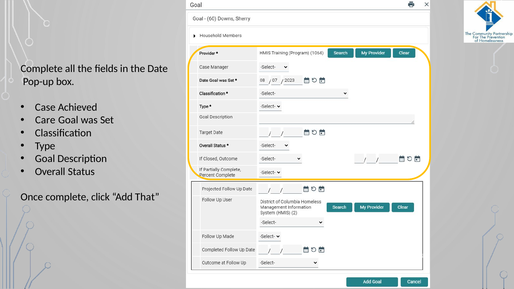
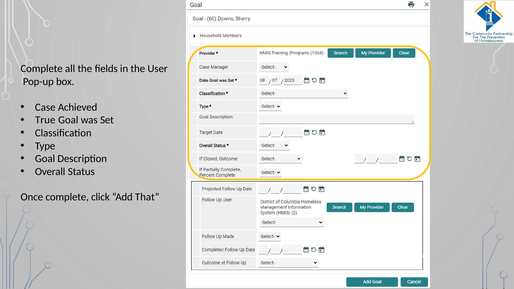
Date: Date -> User (158, 69)
Care: Care -> True (45, 120)
